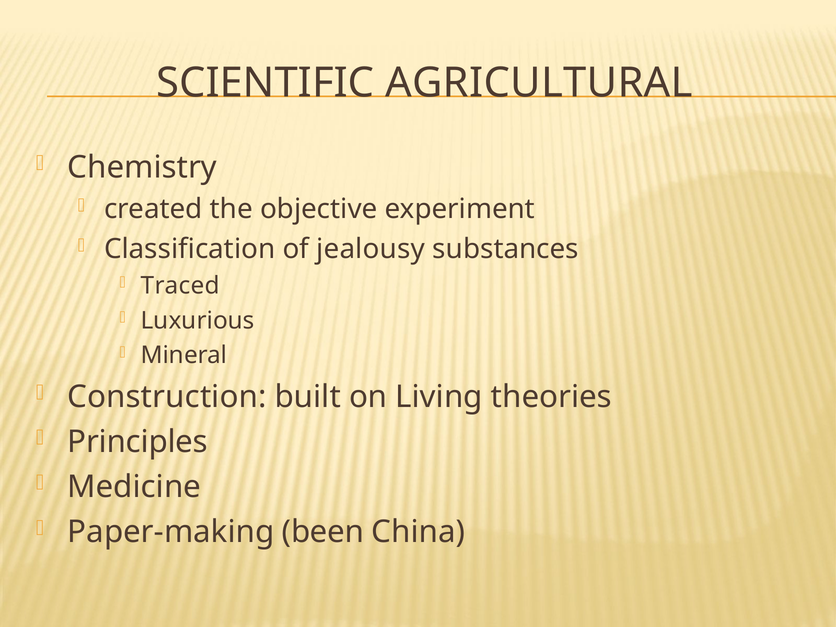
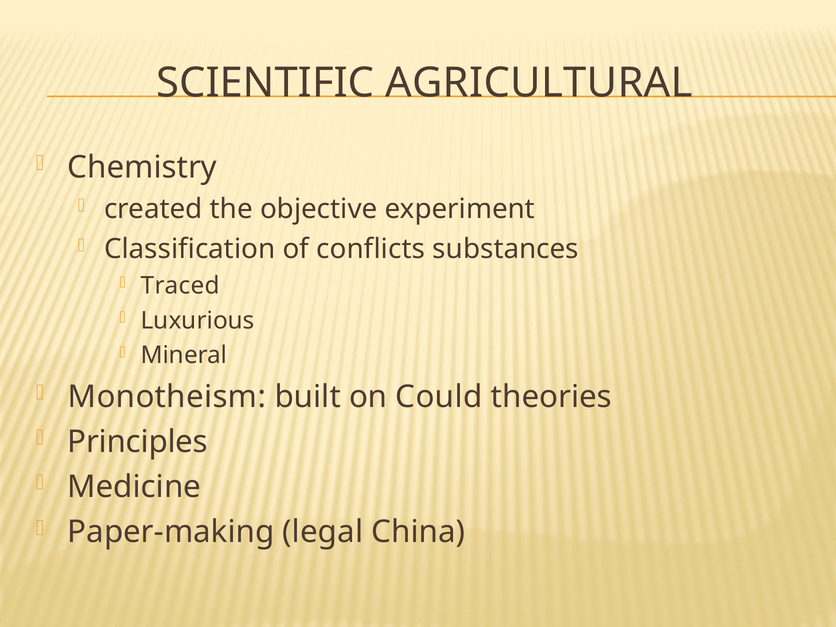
jealousy: jealousy -> conflicts (371, 249)
Construction: Construction -> Monotheism (167, 397)
Living: Living -> Could (439, 397)
been: been -> legal (323, 532)
